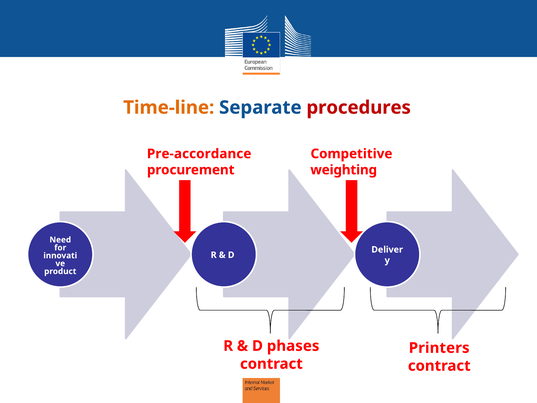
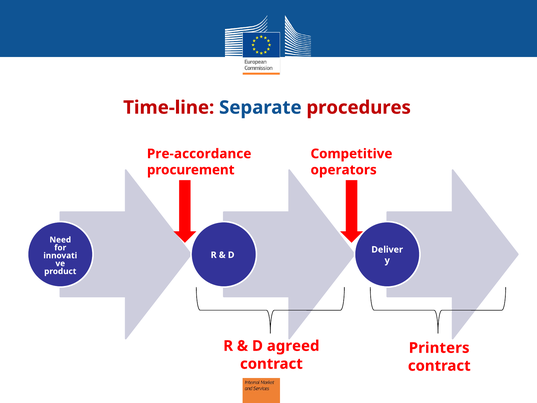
Time-line colour: orange -> red (169, 107)
weighting: weighting -> operators (344, 170)
phases: phases -> agreed (293, 346)
